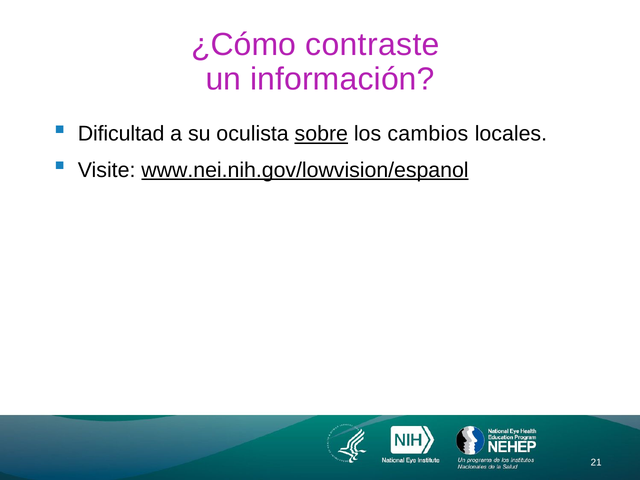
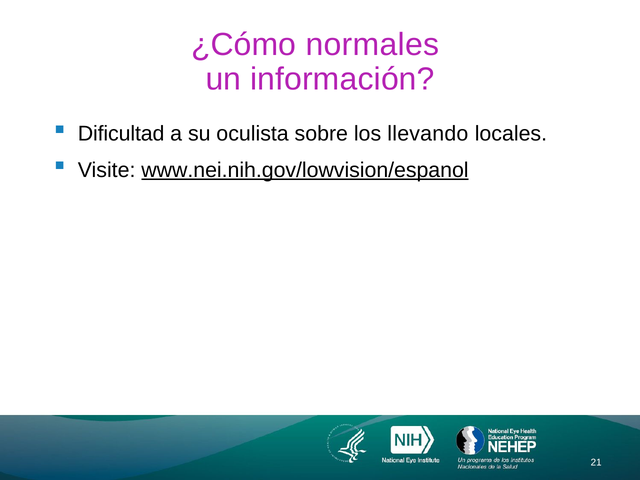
contraste: contraste -> normales (372, 45)
sobre underline: present -> none (321, 134)
cambios: cambios -> llevando (428, 134)
